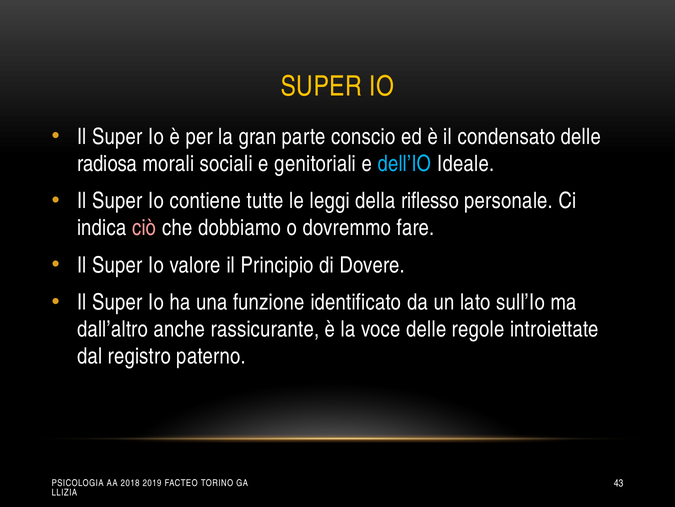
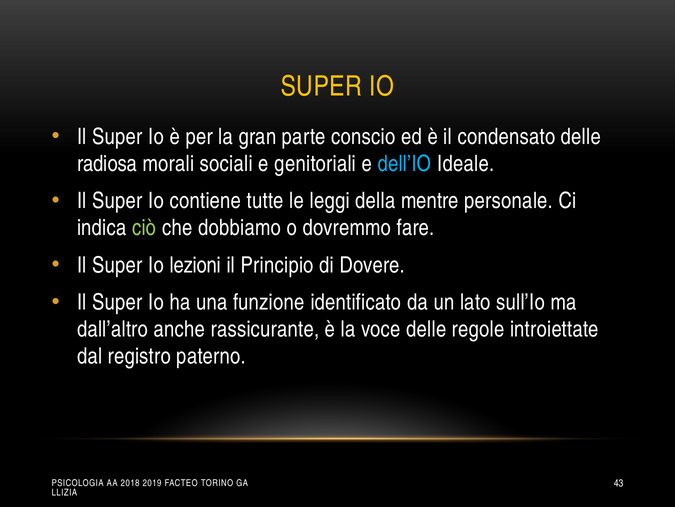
riflesso: riflesso -> mentre (430, 201)
ciò colour: pink -> light green (144, 228)
valore: valore -> lezioni (195, 265)
